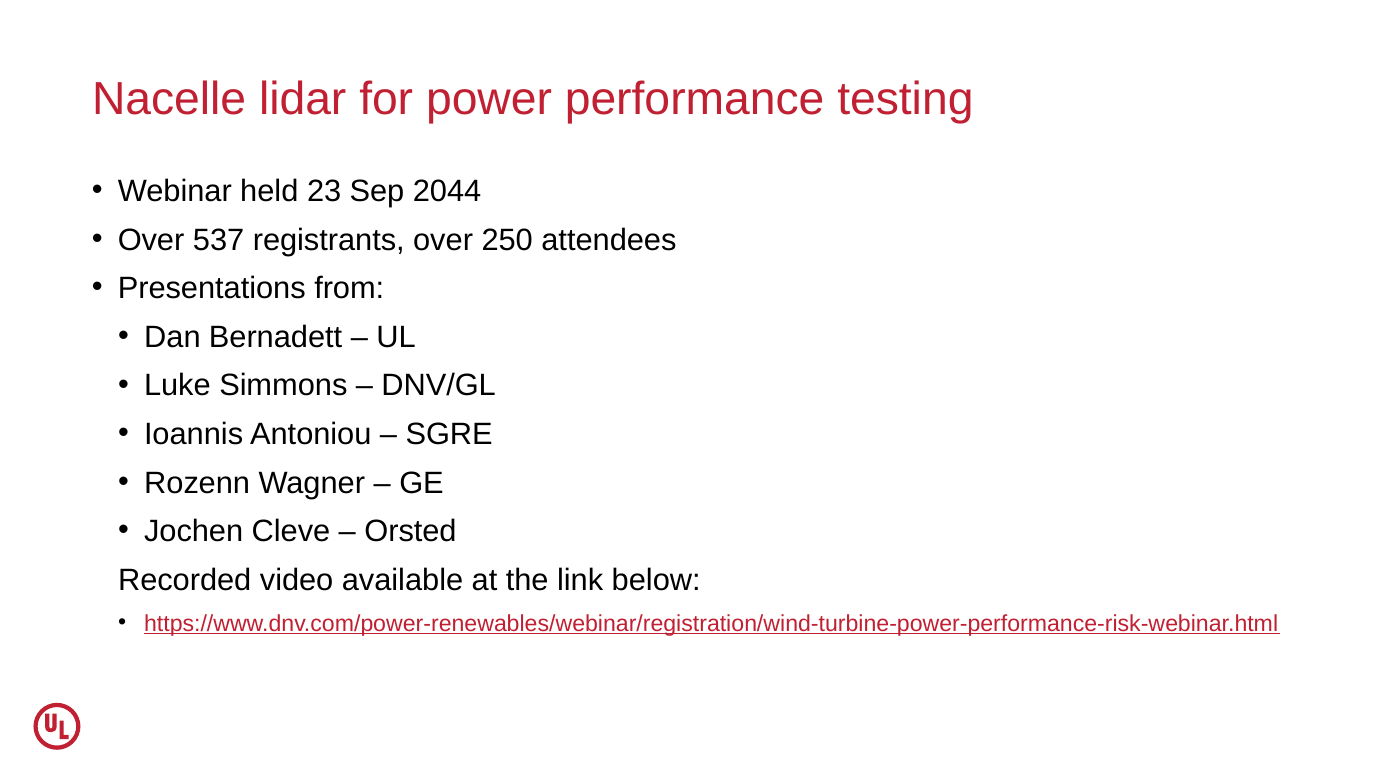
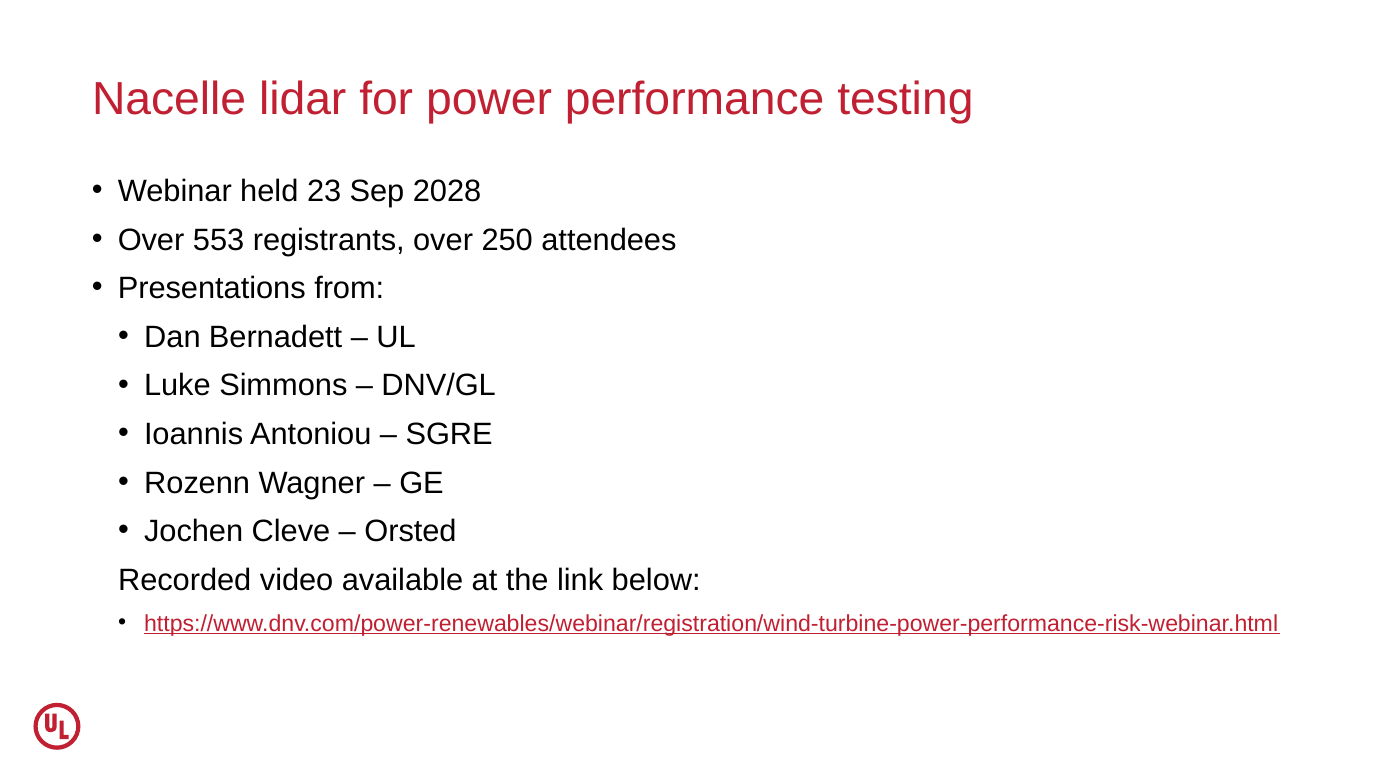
2044: 2044 -> 2028 (447, 191)
537: 537 -> 553 (219, 240)
